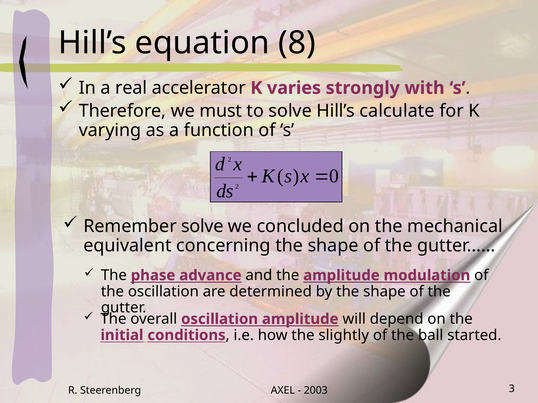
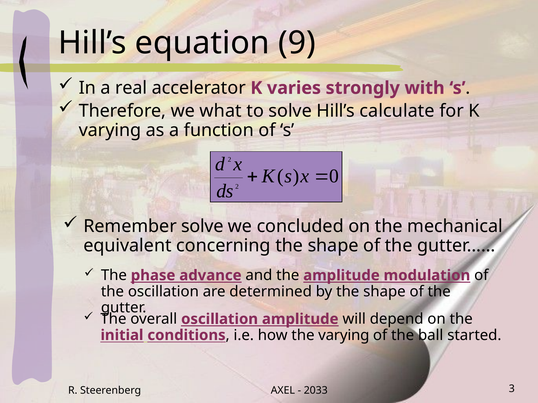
8: 8 -> 9 (297, 43)
must: must -> what (221, 111)
the slightly: slightly -> varying (344, 336)
2003: 2003 -> 2033 (316, 391)
